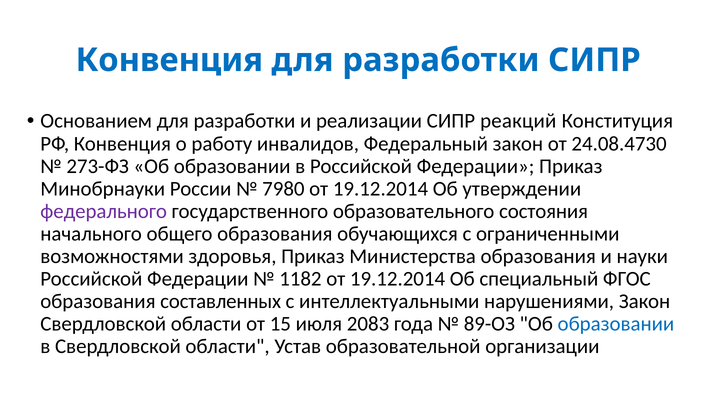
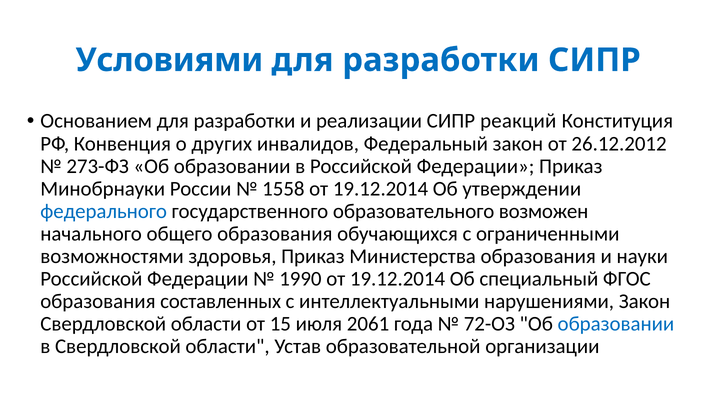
Конвенция: Конвенция -> Условиями (169, 60)
работу: работу -> других (222, 144)
24.08.4730: 24.08.4730 -> 26.12.2012 (619, 144)
7980: 7980 -> 1558 (283, 189)
федерального colour: purple -> blue (104, 211)
состояния: состояния -> возможен (544, 211)
1182: 1182 -> 1990 (300, 279)
2083: 2083 -> 2061 (368, 324)
89-ОЗ: 89-ОЗ -> 72-ОЗ (489, 324)
